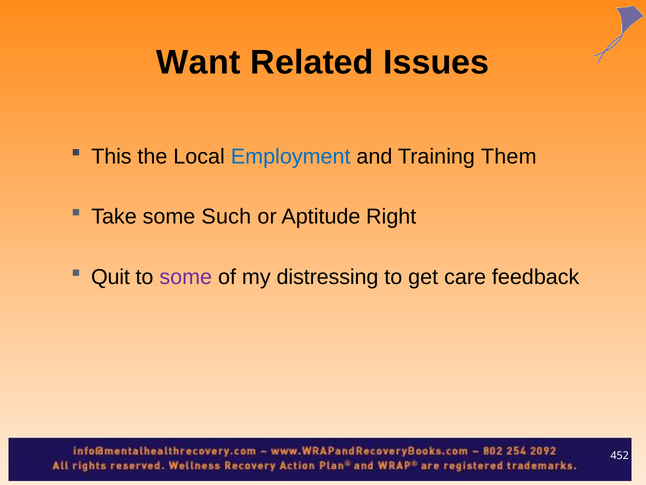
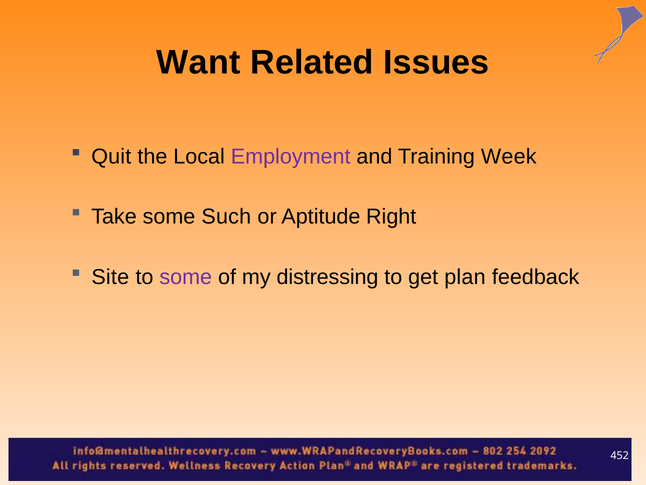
This: This -> Quit (111, 156)
Employment colour: blue -> purple (291, 156)
Them: Them -> Week (509, 156)
Quit: Quit -> Site (110, 277)
care: care -> plan (465, 277)
